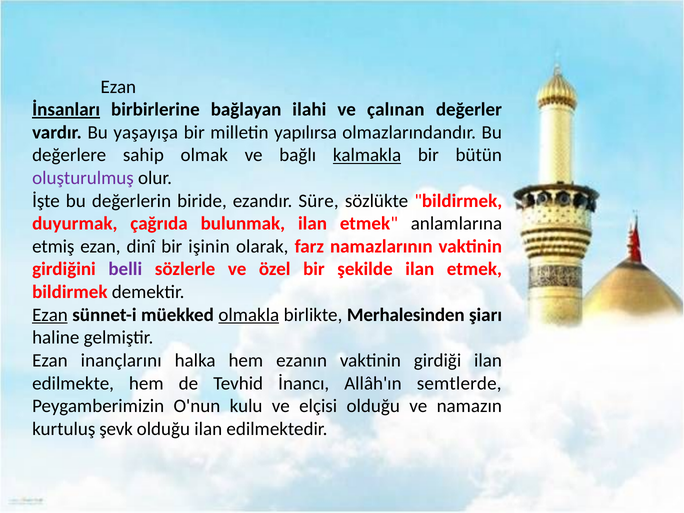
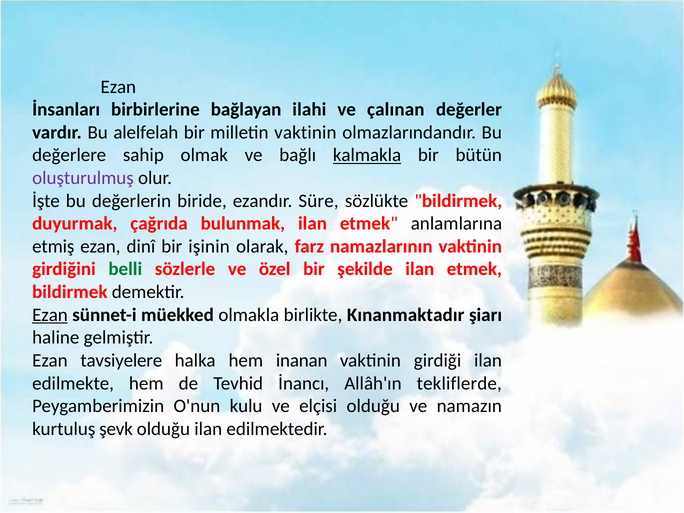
İnsanları underline: present -> none (66, 110)
yaşayışa: yaşayışa -> alelfelah (146, 132)
milletin yapılırsa: yapılırsa -> vaktinin (305, 132)
belli colour: purple -> green (125, 269)
olmakla underline: present -> none (249, 315)
Merhalesinden: Merhalesinden -> Kınanmaktadır (406, 315)
inançlarını: inançlarını -> tavsiyelere (121, 360)
ezanın: ezanın -> inanan (302, 360)
semtlerde: semtlerde -> tekliflerde (459, 383)
